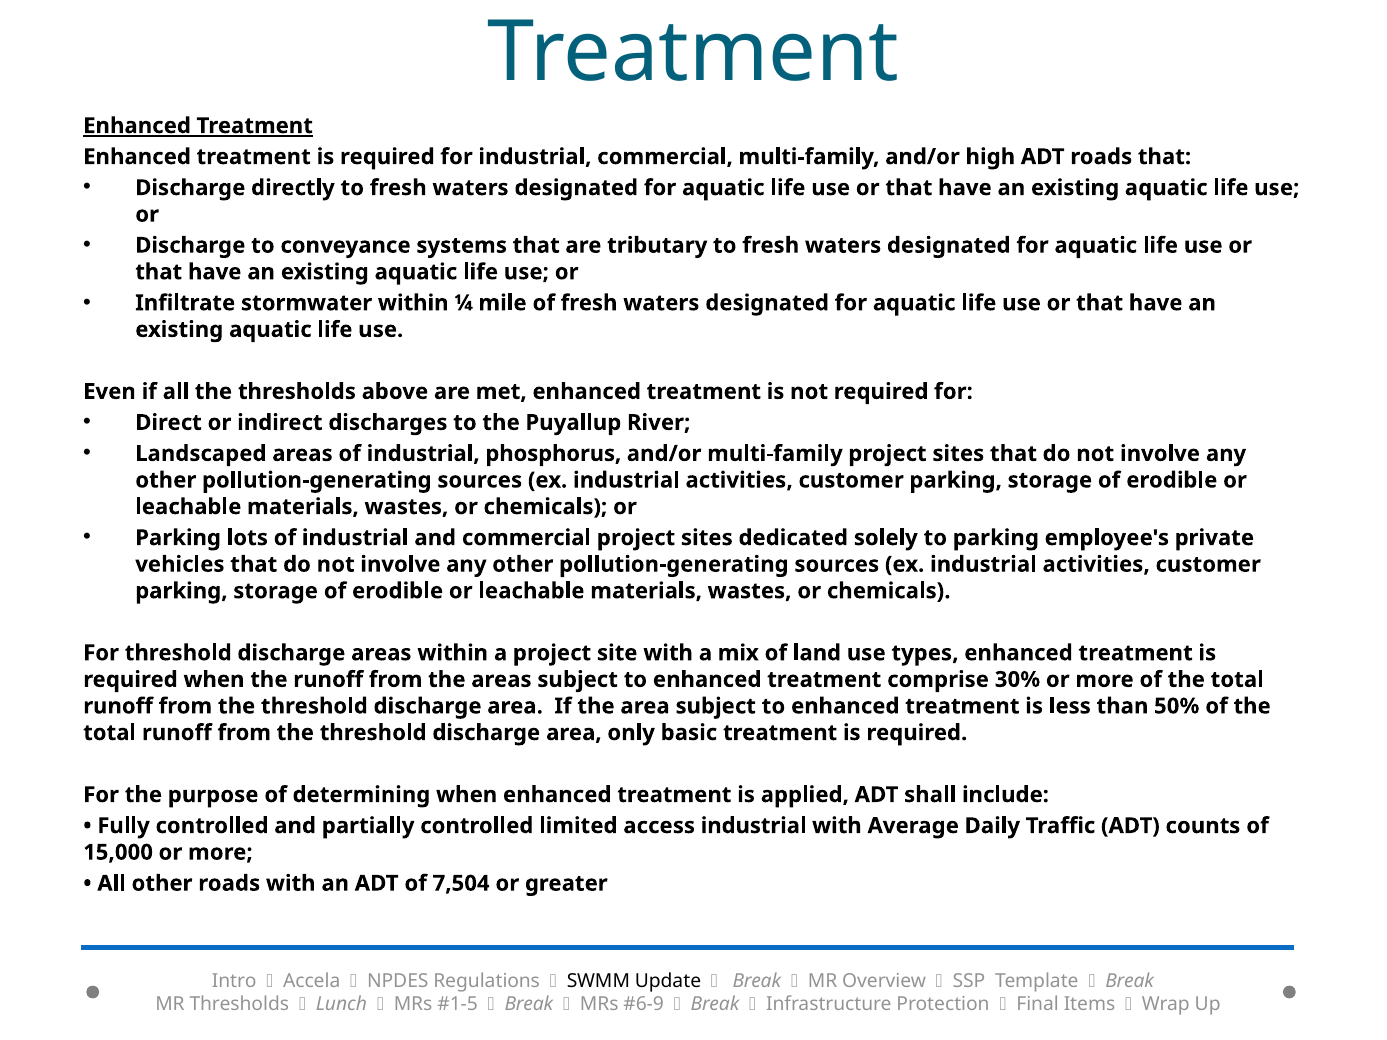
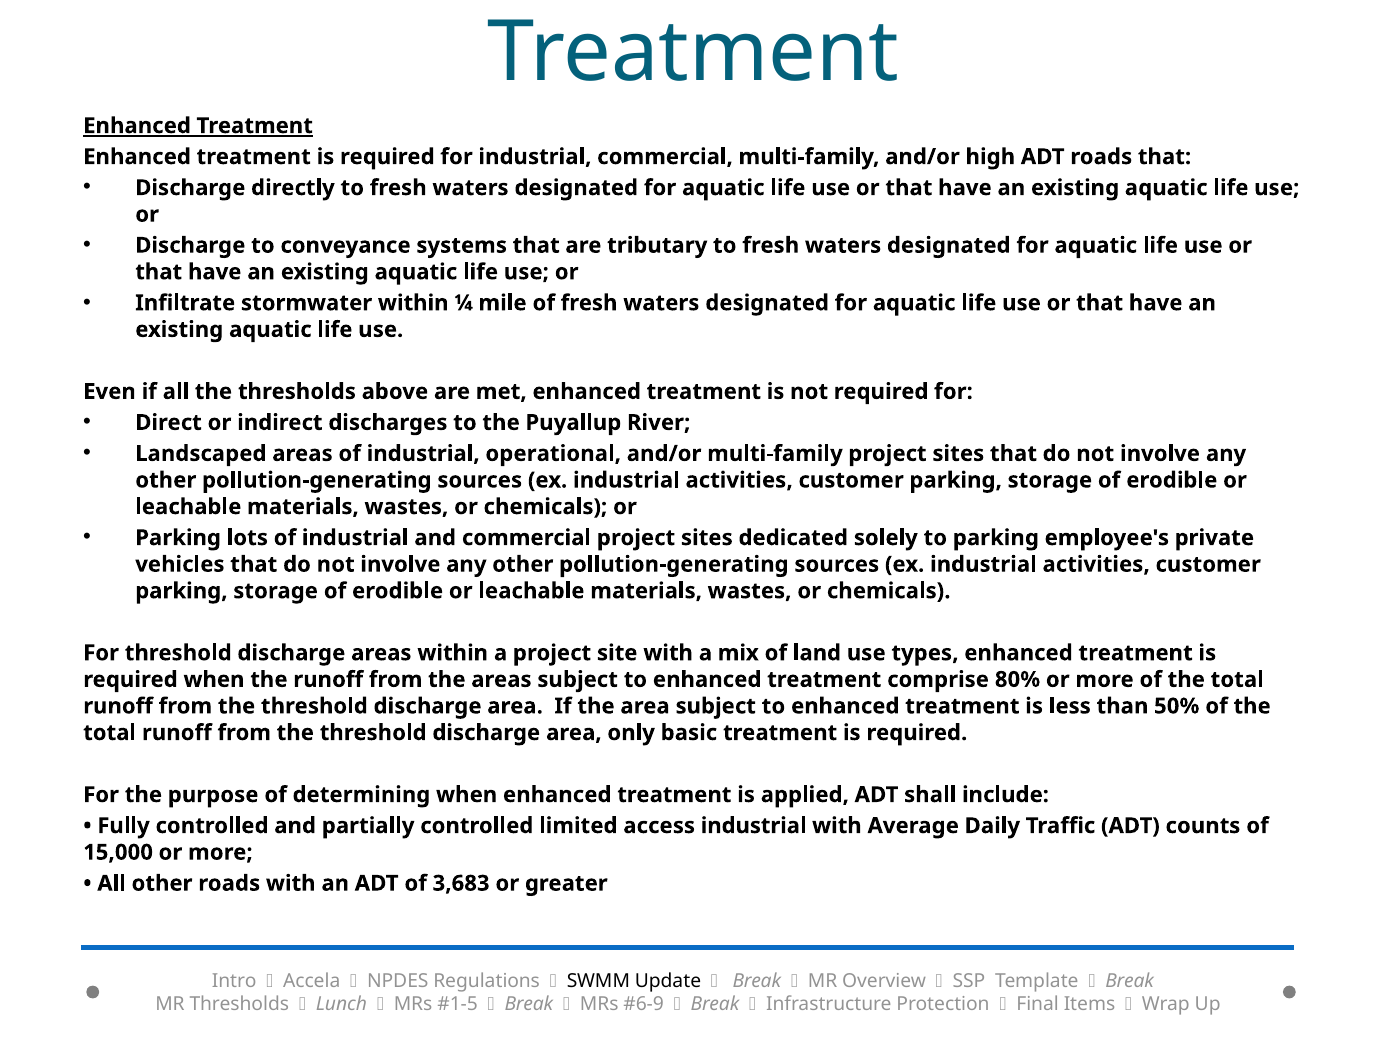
phosphorus: phosphorus -> operational (553, 454)
30%: 30% -> 80% (1018, 680)
7,504: 7,504 -> 3,683 (461, 884)
